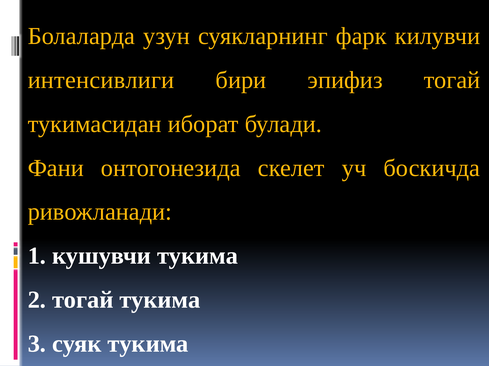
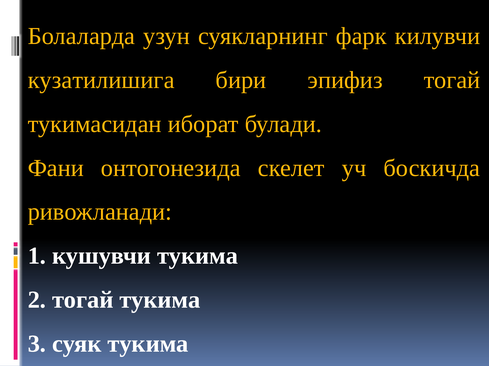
интенсивлиги: интенсивлиги -> кузатилишига (101, 80)
